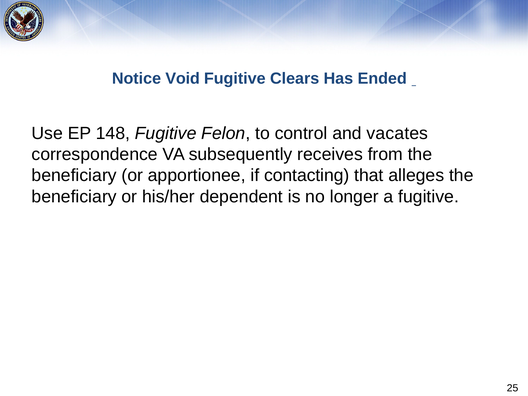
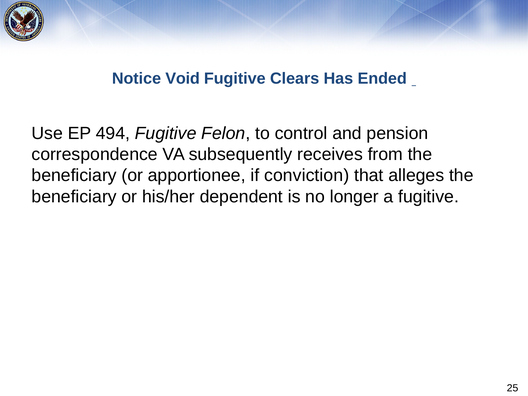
148: 148 -> 494 (113, 133)
vacates: vacates -> pension (397, 133)
contacting: contacting -> conviction (307, 175)
